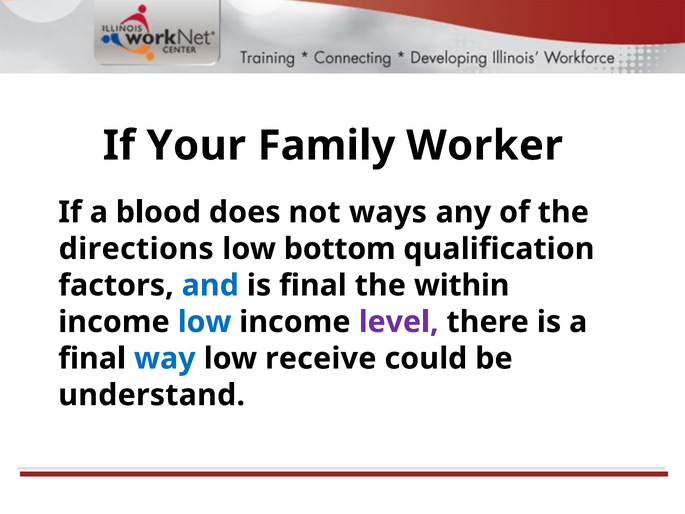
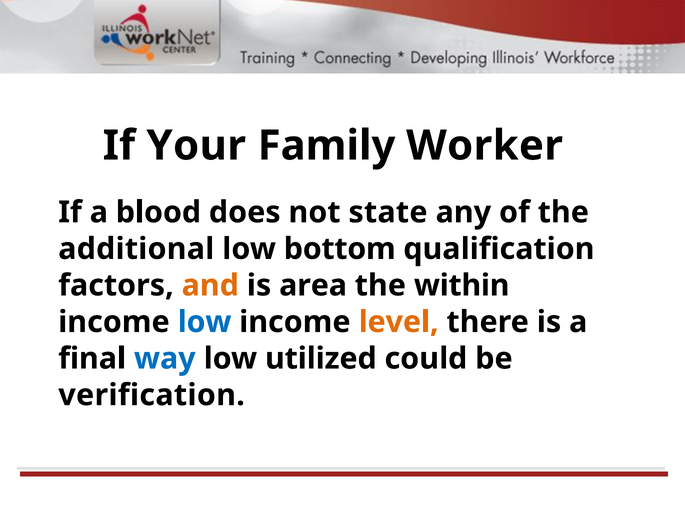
ways: ways -> state (388, 212)
directions: directions -> additional (136, 249)
and colour: blue -> orange (210, 285)
is final: final -> area (313, 285)
level colour: purple -> orange (399, 322)
receive: receive -> utilized (321, 358)
understand: understand -> verification (152, 395)
